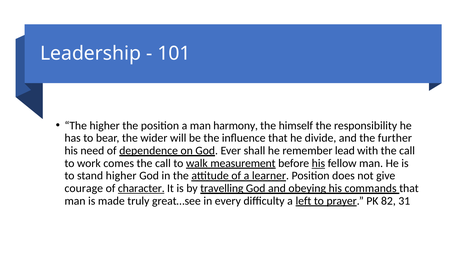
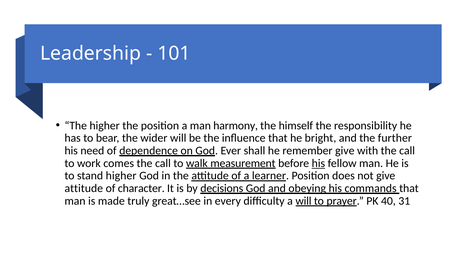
divide: divide -> bright (320, 138)
remember lead: lead -> give (345, 151)
courage: courage -> attitude (84, 188)
character underline: present -> none (141, 188)
travelling: travelling -> decisions (222, 188)
a left: left -> will (303, 201)
82: 82 -> 40 (388, 201)
